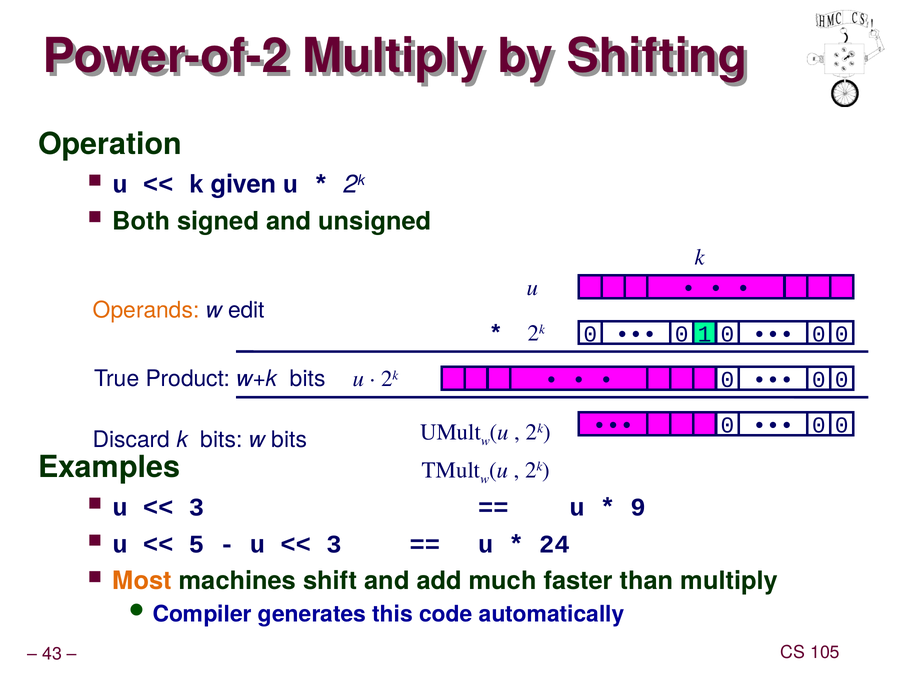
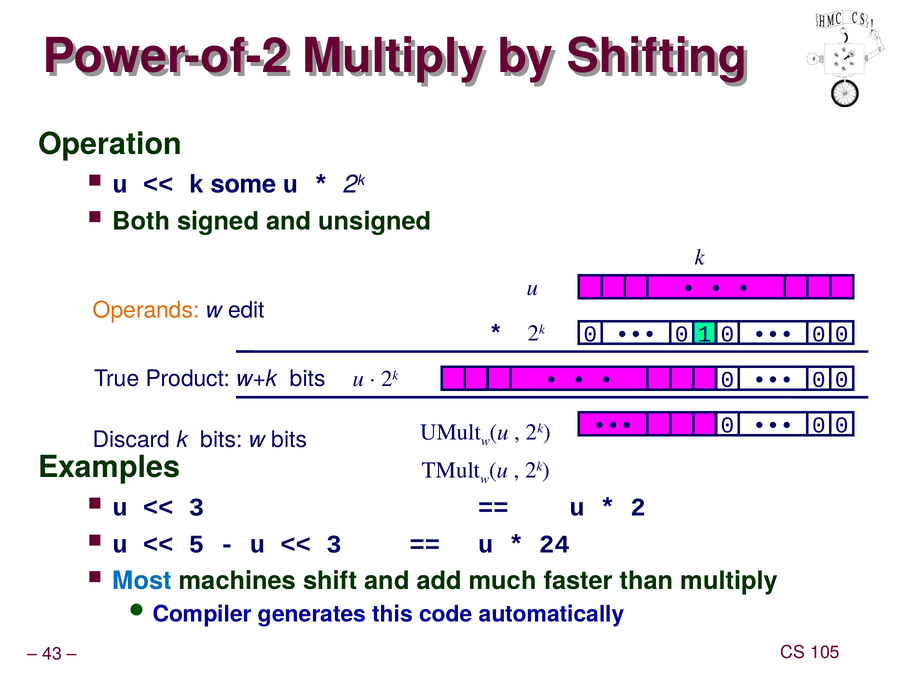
given: given -> some (243, 185)
9: 9 -> 2 (638, 508)
Most colour: orange -> blue (142, 582)
